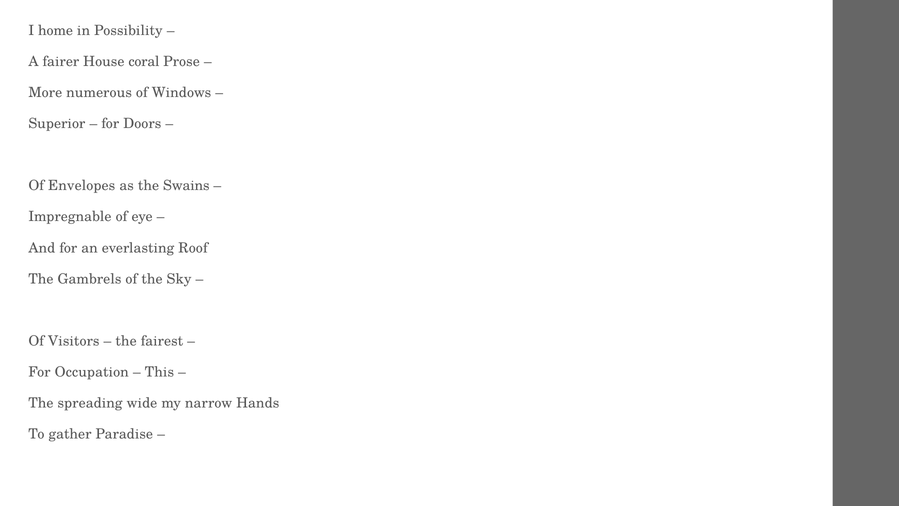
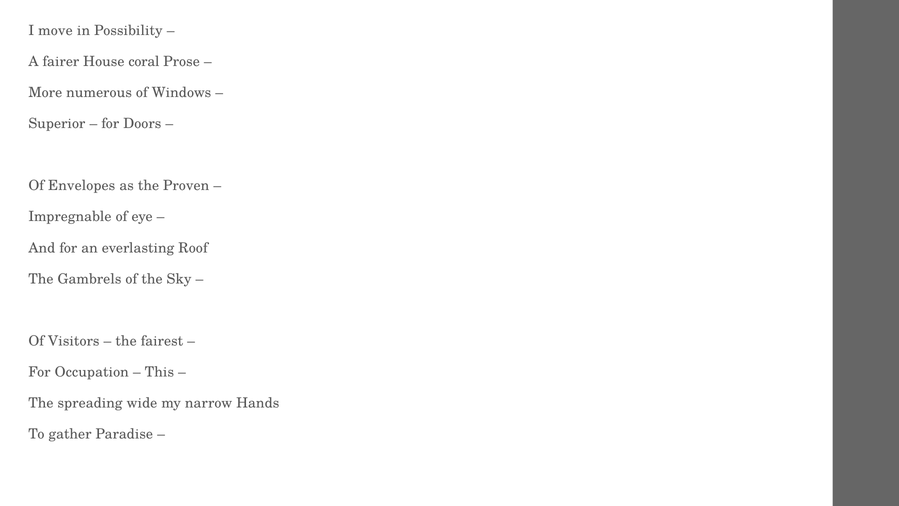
home: home -> move (55, 31)
Swains: Swains -> Proven (186, 186)
